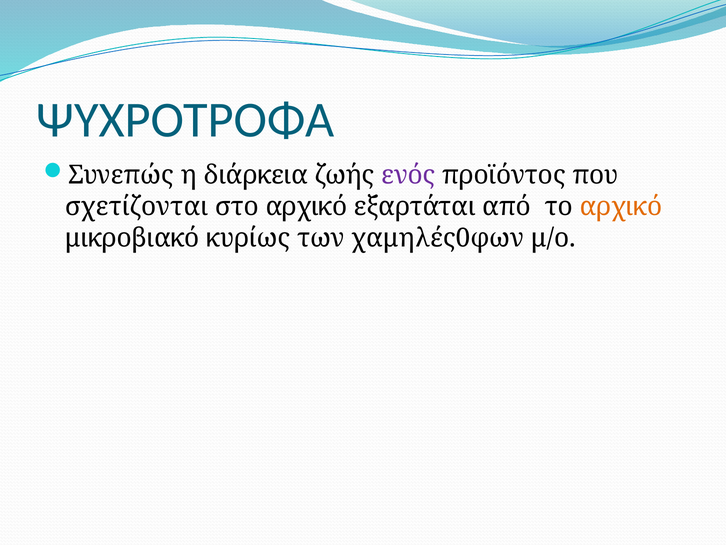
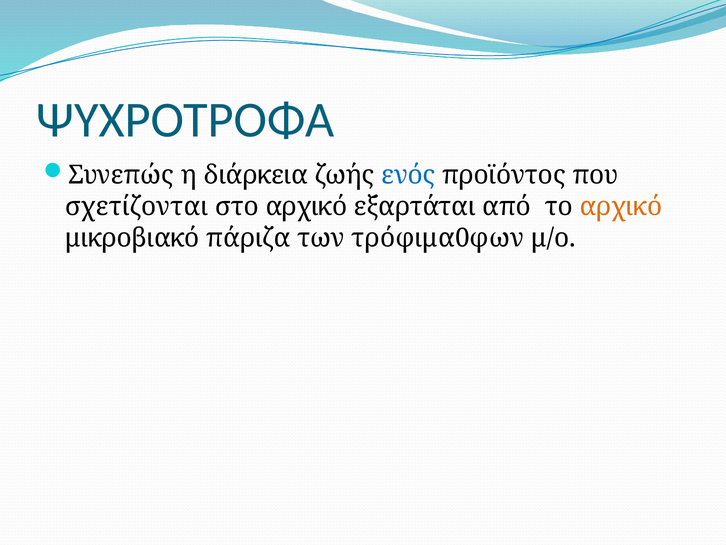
ενός colour: purple -> blue (408, 175)
κυρίως: κυρίως -> πάριζα (248, 238)
χαμηλές0φων: χαμηλές0φων -> τρόφιμα0φων (438, 238)
